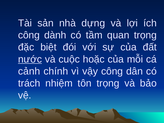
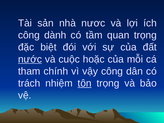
dựng: dựng -> nươc (93, 23)
cảnh: cảnh -> tham (29, 71)
tôn underline: none -> present (85, 83)
